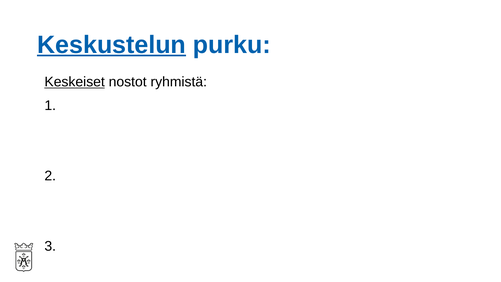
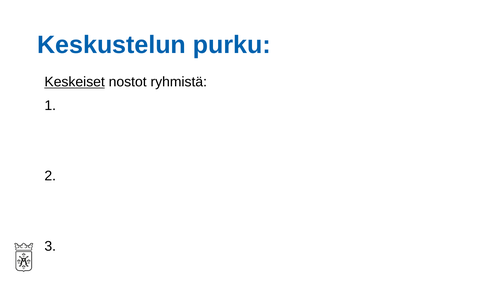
Keskustelun underline: present -> none (112, 45)
